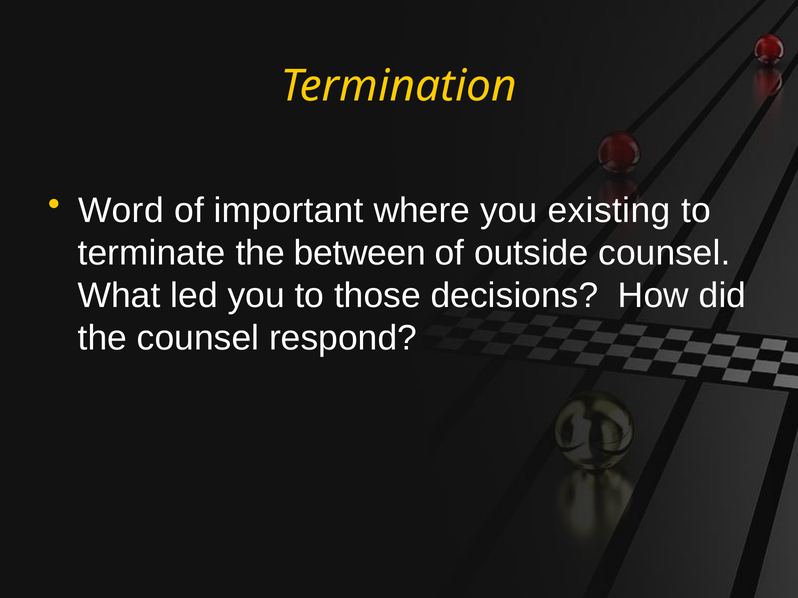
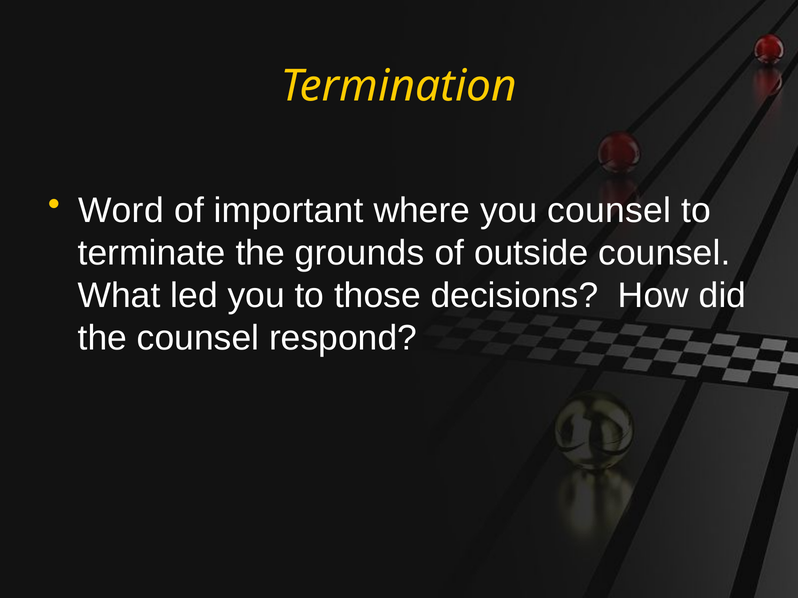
you existing: existing -> counsel (609, 211)
between: between -> grounds (360, 253)
